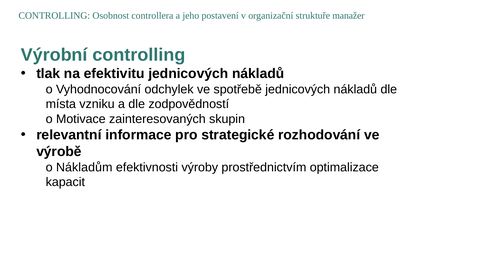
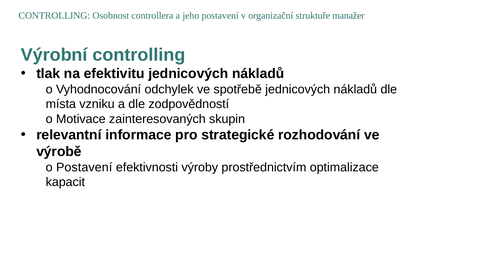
o Nákladům: Nákladům -> Postavení (84, 167)
